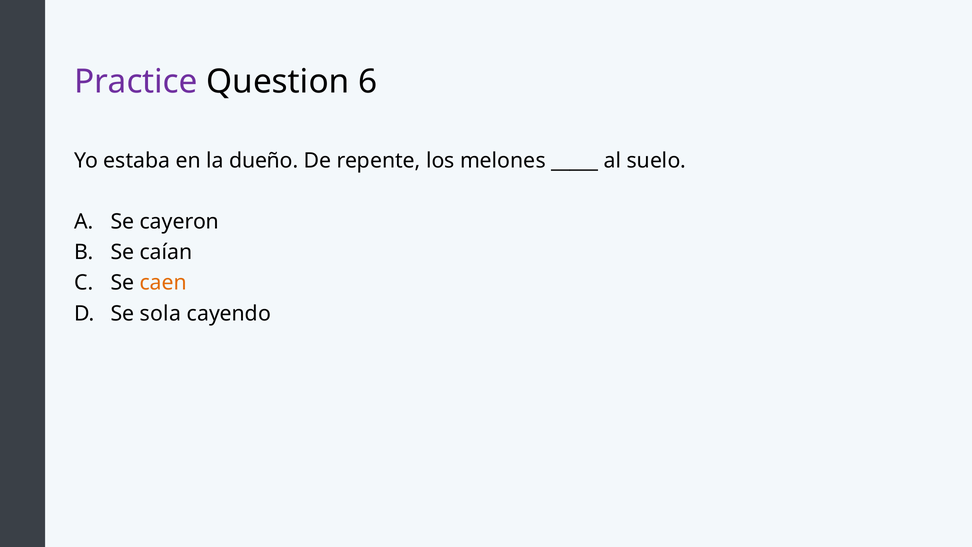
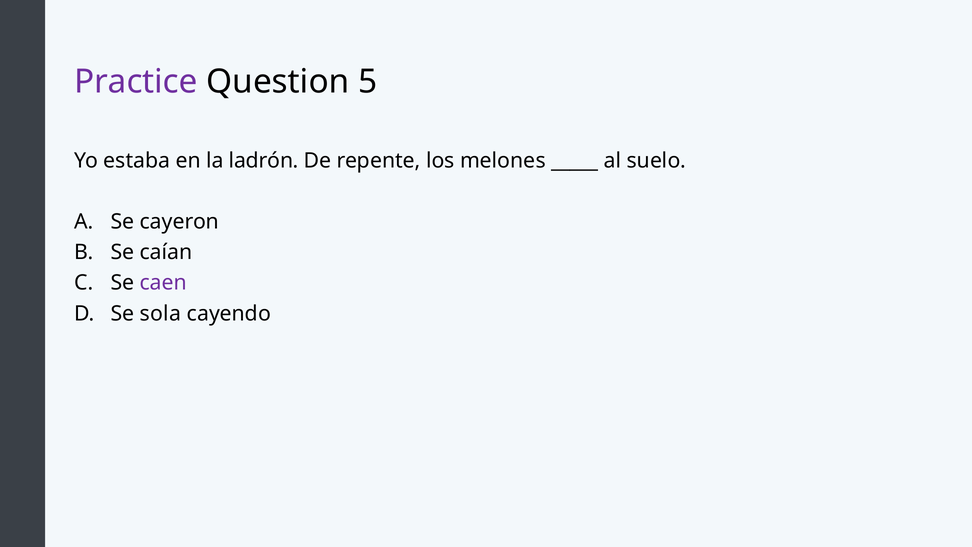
6: 6 -> 5 (368, 82)
dueño: dueño -> ladrón (264, 161)
caen colour: orange -> purple (163, 283)
